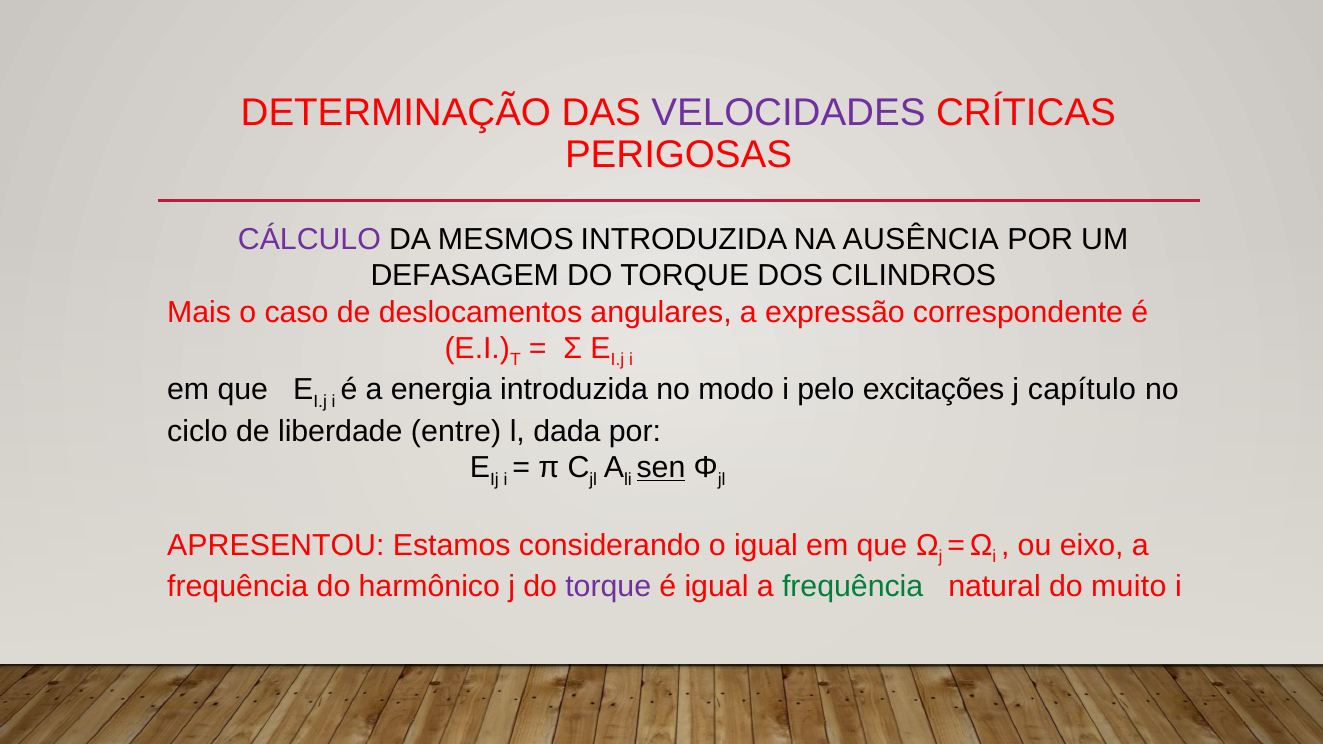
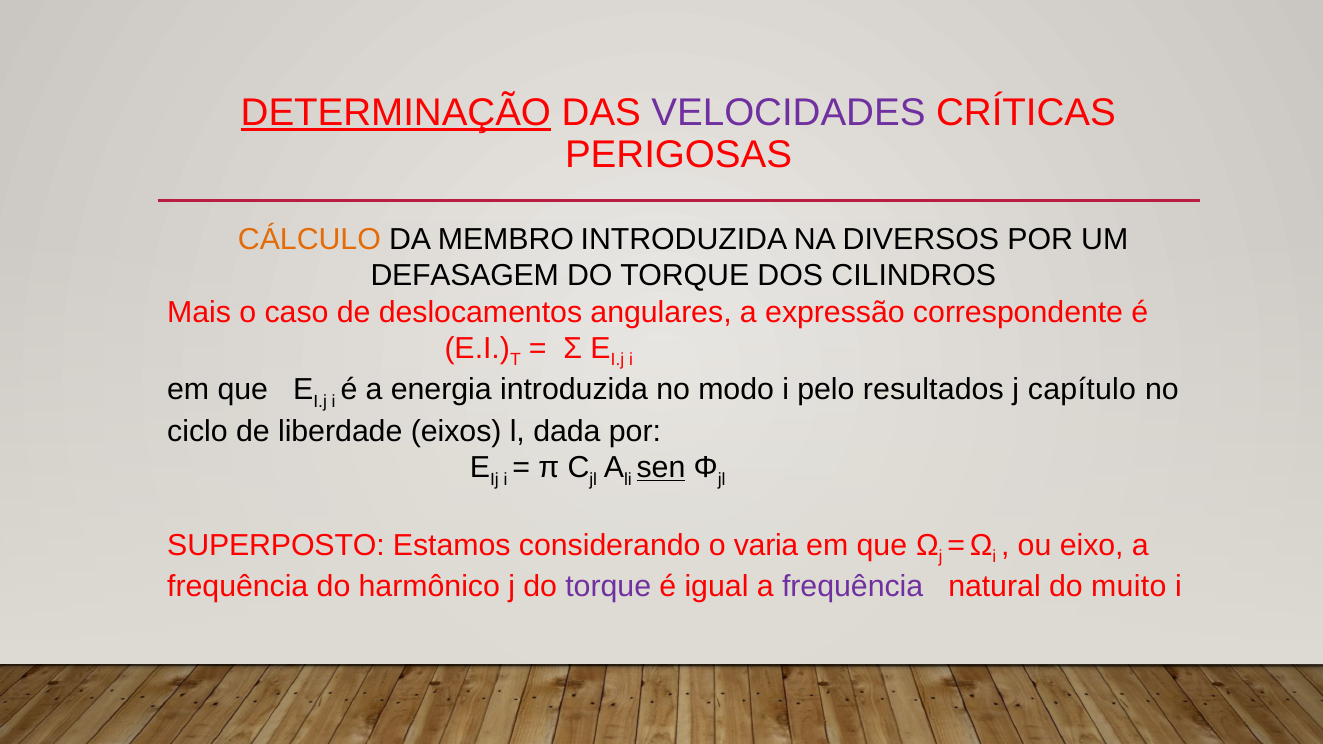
DETERMINAÇÃO underline: none -> present (396, 113)
CÁLCULO colour: purple -> orange (309, 239)
MESMOS: MESMOS -> MEMBRO (506, 239)
AUSÊNCIA: AUSÊNCIA -> DIVERSOS (921, 239)
excitações: excitações -> resultados (933, 390)
entre: entre -> eixos (456, 431)
APRESENTOU: APRESENTOU -> SUPERPOSTO (276, 545)
o igual: igual -> varia (766, 545)
frequência colour: green -> purple (853, 587)
